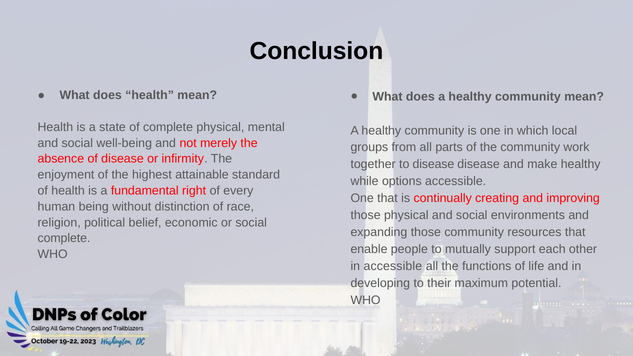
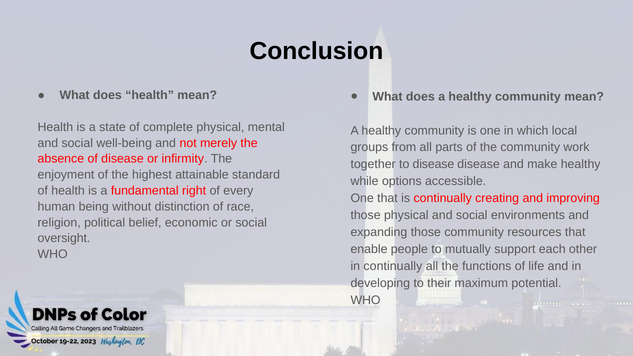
complete: complete -> oversight (64, 238)
in accessible: accessible -> continually (393, 266)
